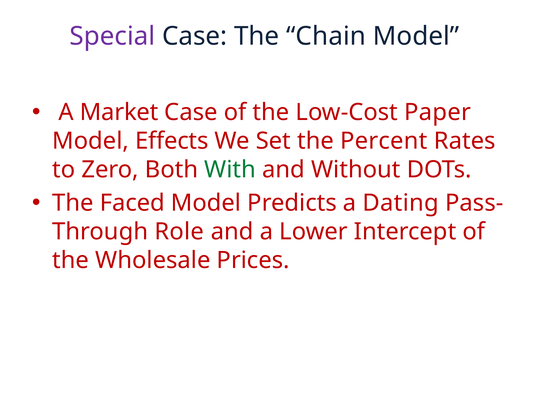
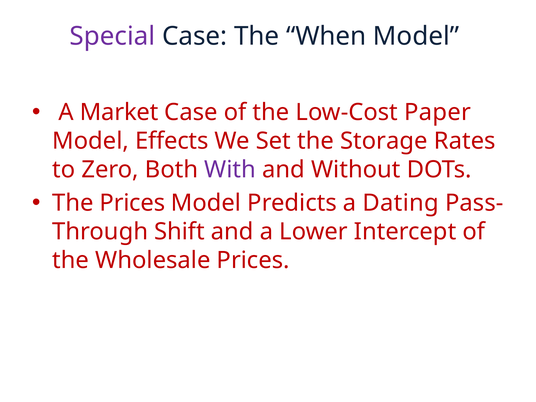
Chain: Chain -> When (326, 36)
Percent: Percent -> Storage (384, 141)
With colour: green -> purple (230, 170)
The Faced: Faced -> Prices (132, 203)
Role: Role -> Shift (179, 232)
